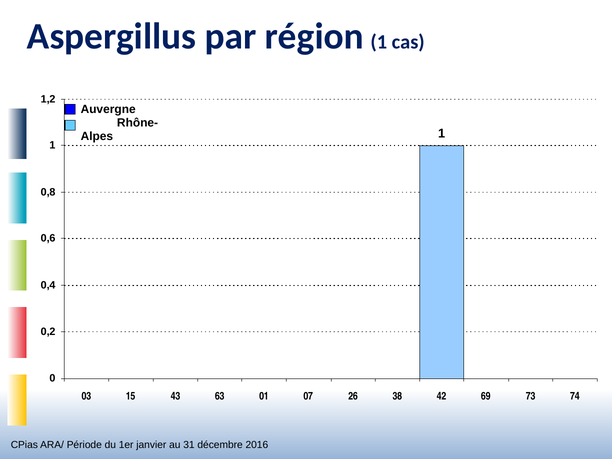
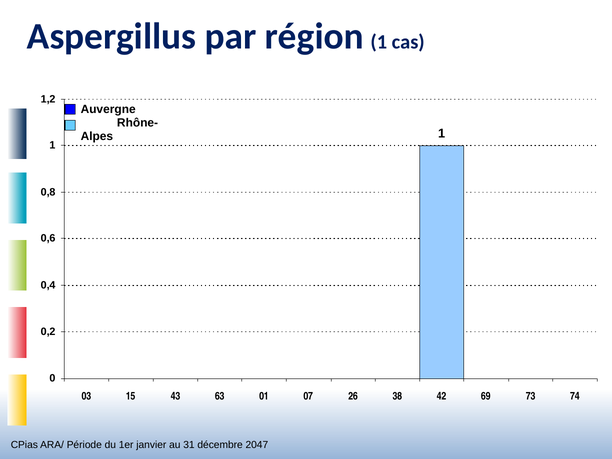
2016: 2016 -> 2047 (257, 445)
